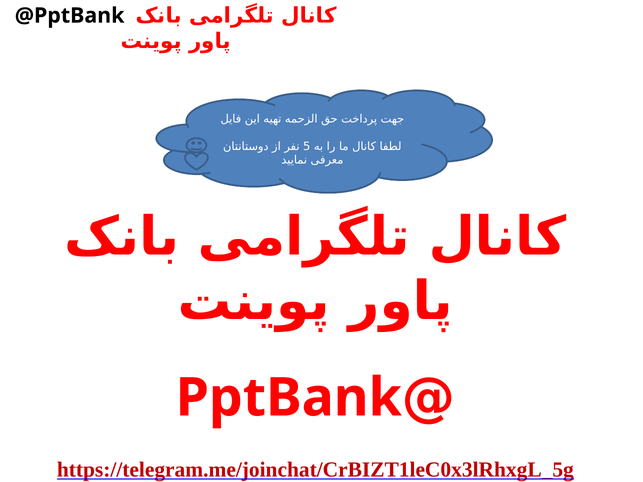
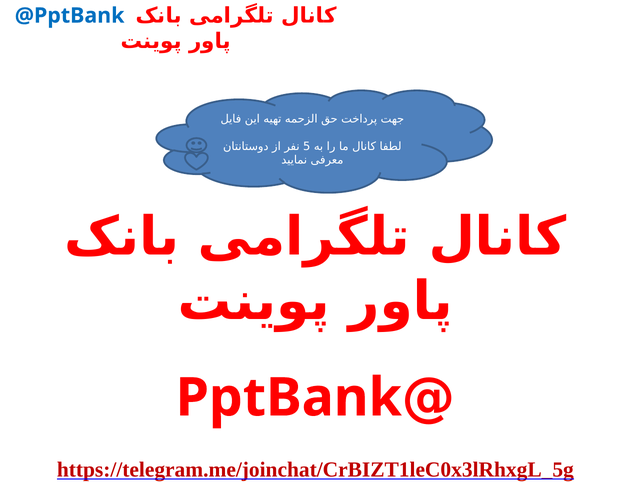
@PptBank colour: black -> blue (70, 16)
